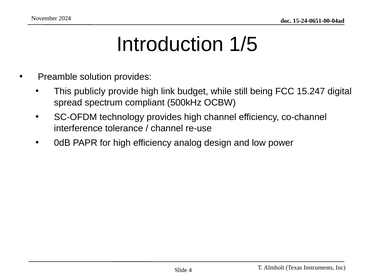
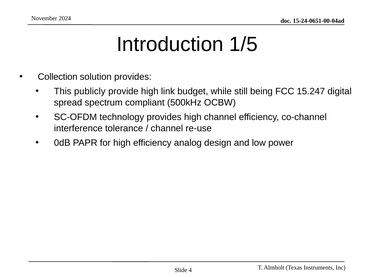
Preamble: Preamble -> Collection (58, 77)
